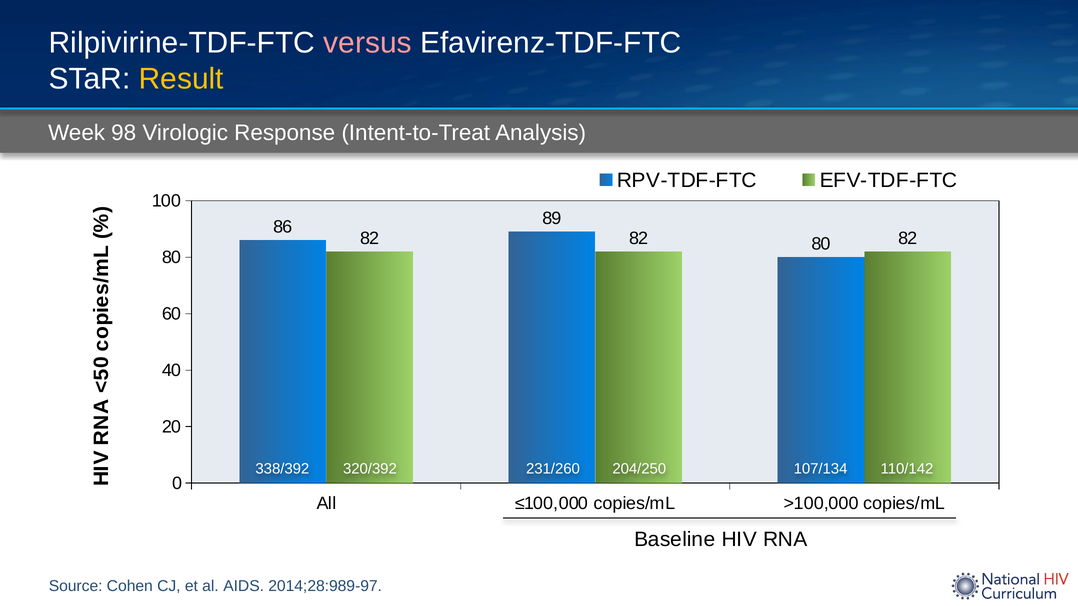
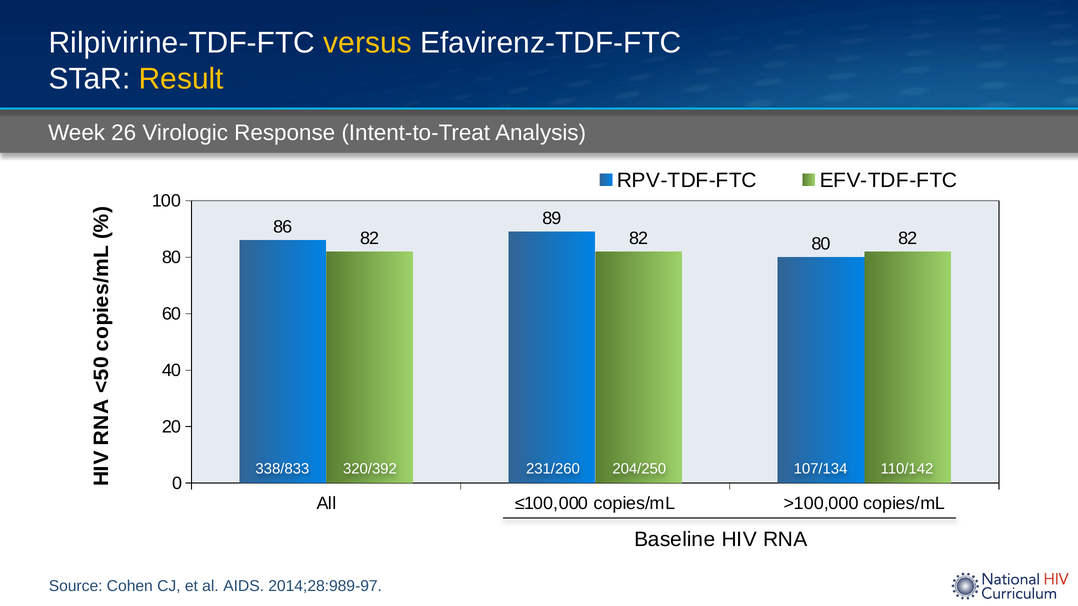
versus colour: pink -> yellow (368, 43)
98: 98 -> 26 (124, 133)
338/392: 338/392 -> 338/833 (282, 469)
